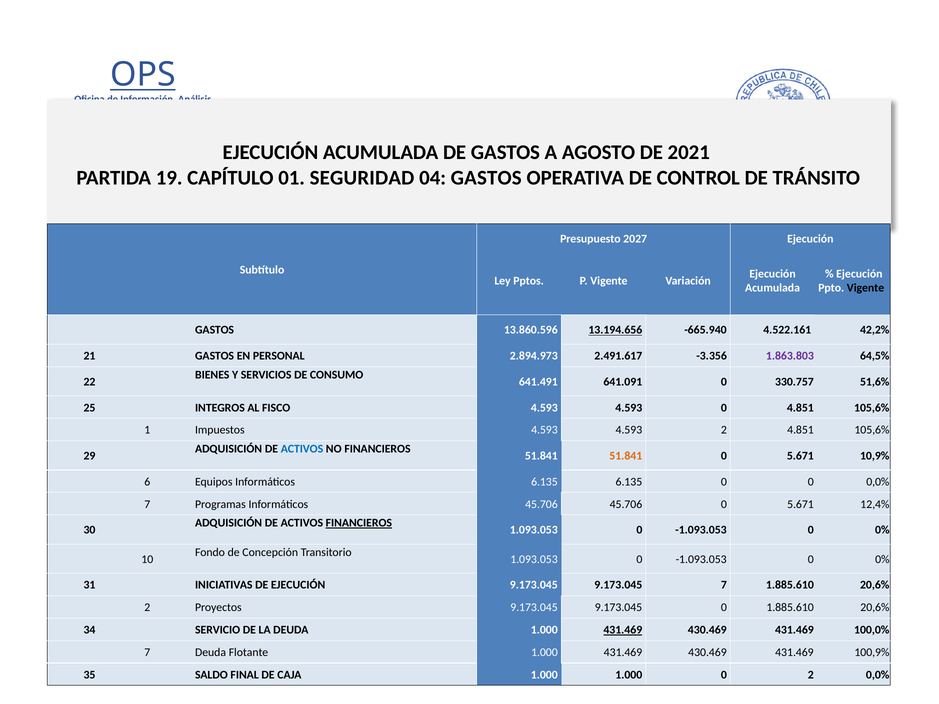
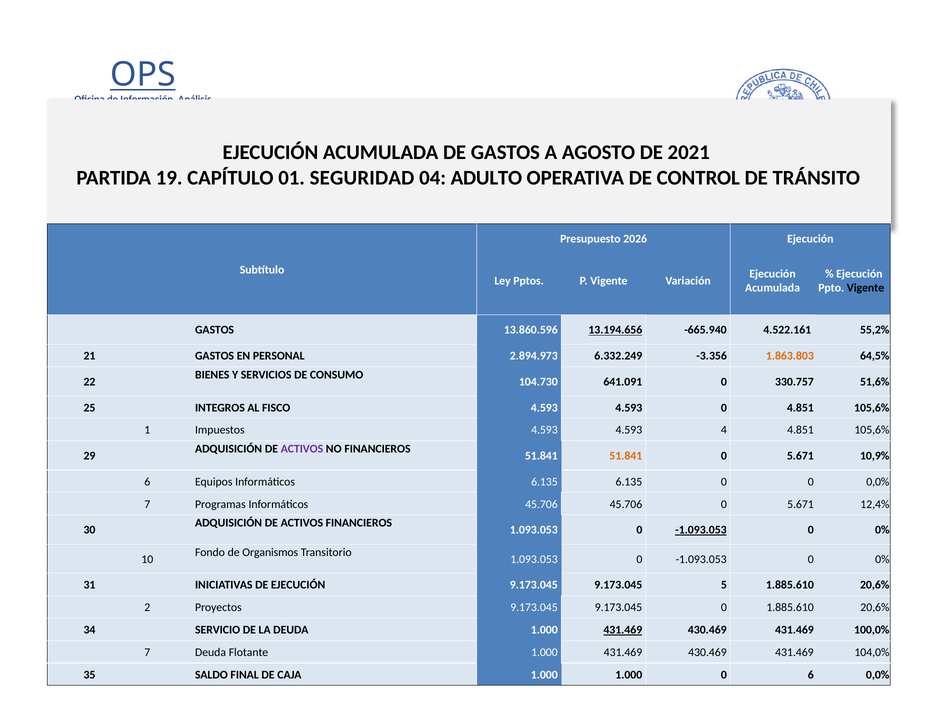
04 GASTOS: GASTOS -> ADULTO (486, 178)
2027: 2027 -> 2026 (635, 239)
42,2%: 42,2% -> 55,2% (875, 330)
2.491.617: 2.491.617 -> 6.332.249 (618, 356)
1.863.803 colour: purple -> orange (790, 356)
641.491: 641.491 -> 104.730 (538, 382)
4.593 2: 2 -> 4 (724, 430)
ACTIVOS colour: blue -> purple (302, 449)
FINANCIEROS underline: present -> none (359, 523)
-1.093.053 underline: none -> present (701, 530)
Concepción: Concepción -> Organismos (270, 552)
9.173.045 7: 7 -> 5 (724, 585)
100,9%: 100,9% -> 104,0% (872, 653)
0 2: 2 -> 6 (811, 675)
